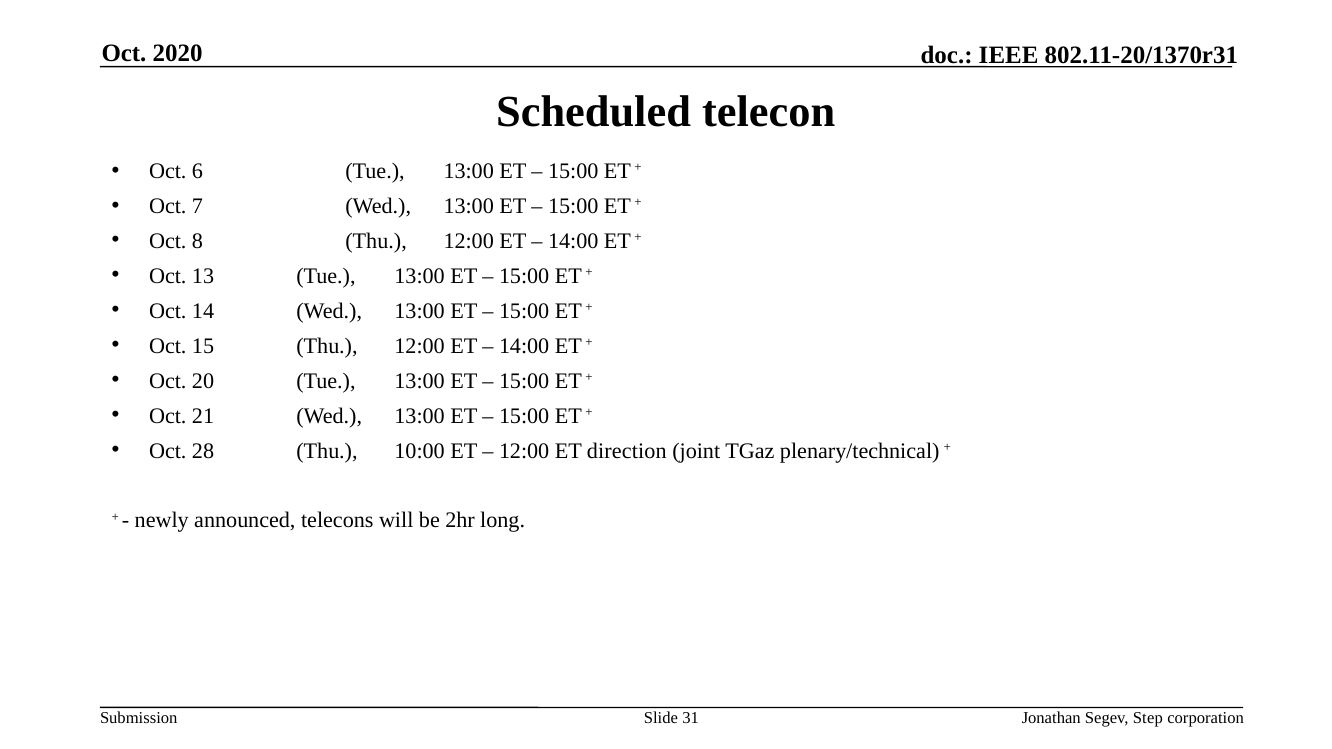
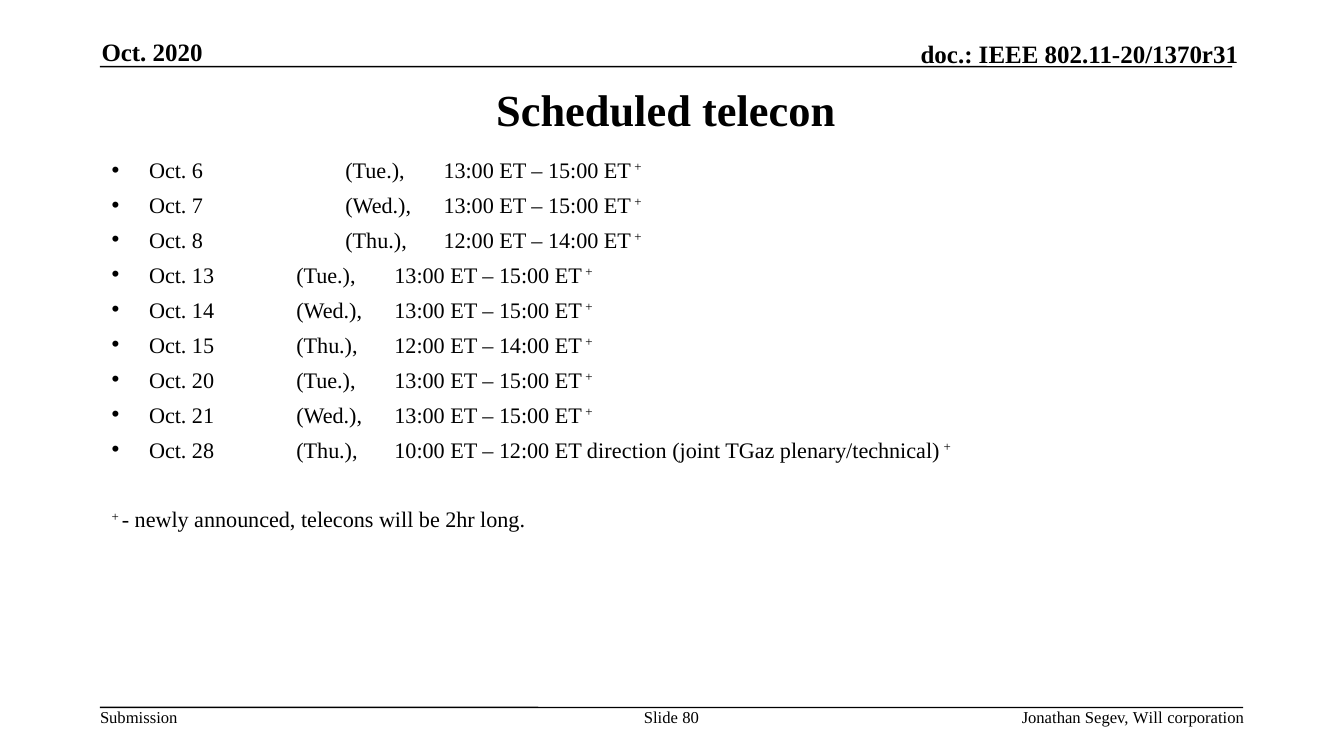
31: 31 -> 80 (691, 719)
Segev Step: Step -> Will (1148, 719)
